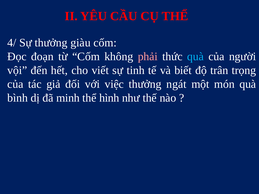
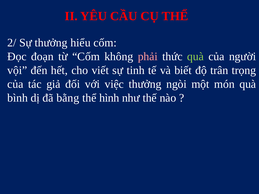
4/: 4/ -> 2/ (12, 43)
giàu: giàu -> hiểu (80, 43)
quà colour: light blue -> light green (195, 56)
ngát: ngát -> ngòi (176, 84)
minh: minh -> bằng (68, 98)
